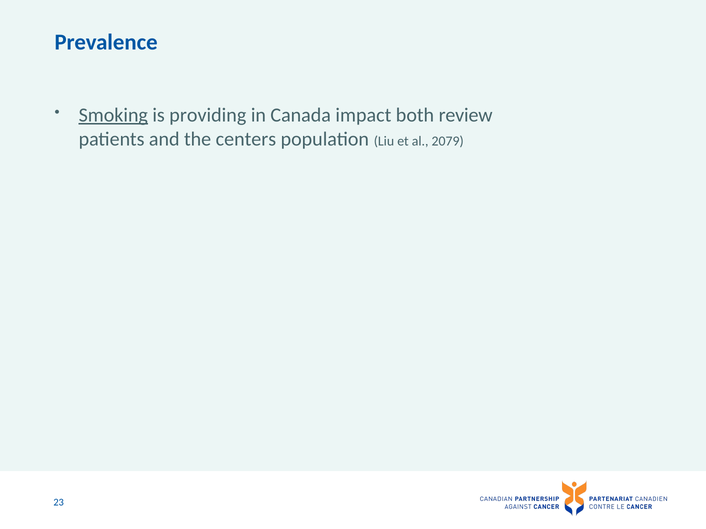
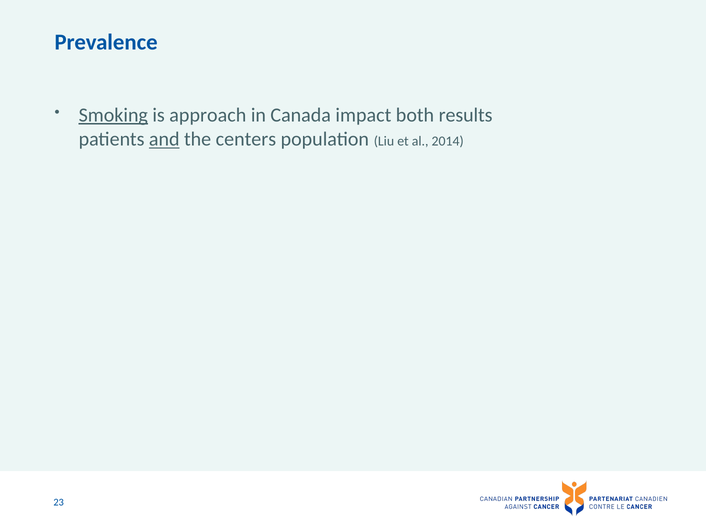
providing: providing -> approach (208, 115)
review: review -> results (466, 115)
and underline: none -> present (164, 139)
2079: 2079 -> 2014 (448, 141)
